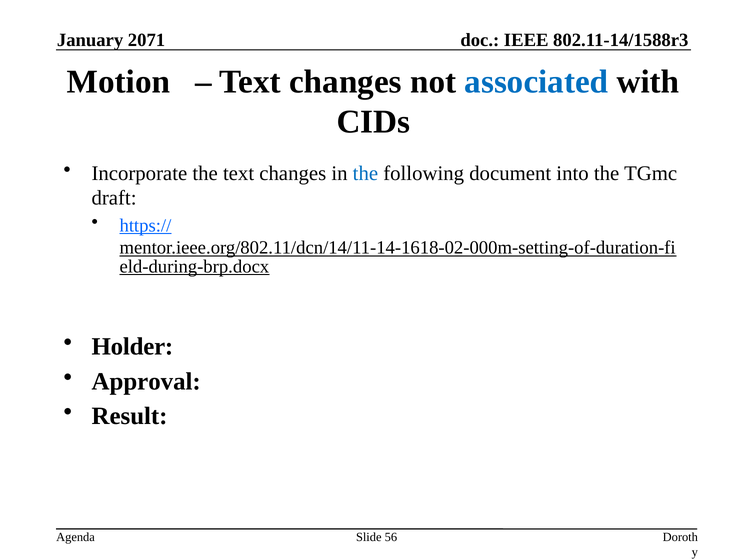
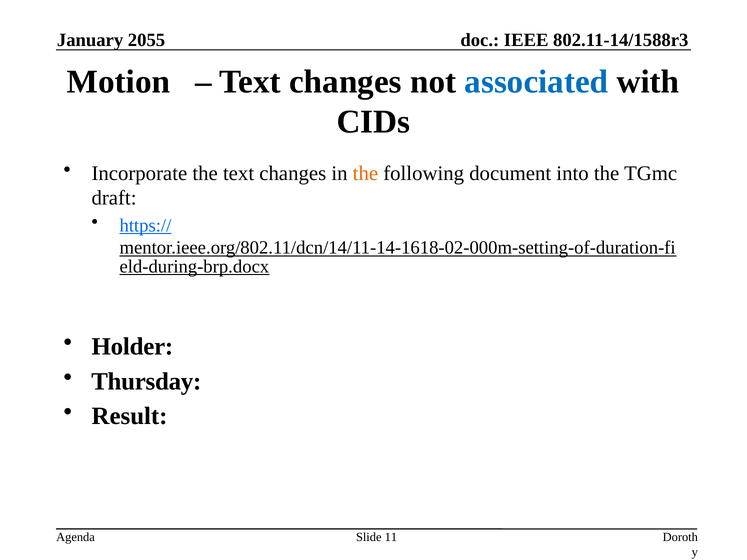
2071: 2071 -> 2055 (147, 40)
the colour: blue -> orange (365, 173)
Approval: Approval -> Thursday (146, 382)
56: 56 -> 11 (391, 537)
